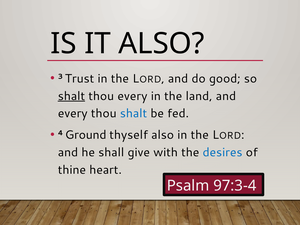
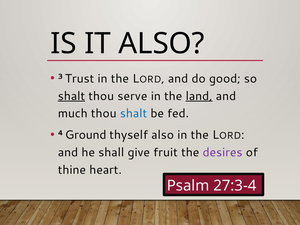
thou every: every -> serve (132, 96)
land underline: none -> present (199, 96)
every: every -> much (73, 113)
with: with -> fruit (166, 152)
desires colour: blue -> purple (223, 152)
97:3-4: 97:3-4 -> 27:3-4 (235, 186)
